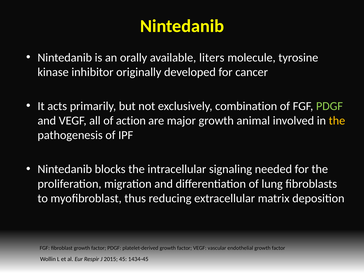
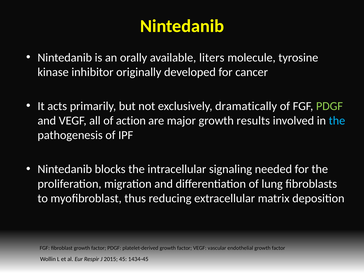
combination: combination -> dramatically (246, 106)
animal: animal -> results (253, 121)
the colour: yellow -> light blue (337, 121)
